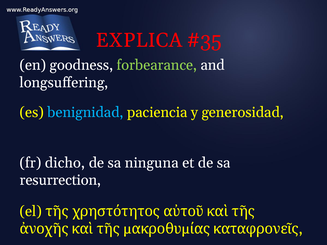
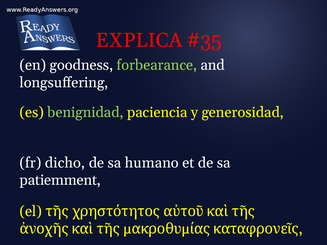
benignidad colour: light blue -> light green (85, 113)
ninguna: ninguna -> humano (152, 163)
resurrection: resurrection -> patiemment (60, 180)
